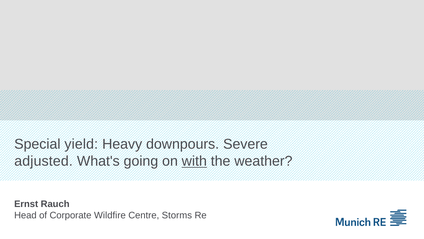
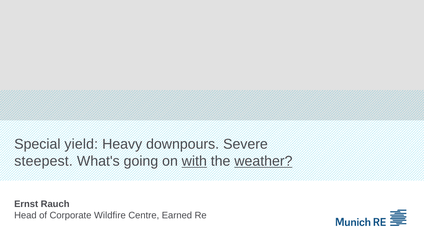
adjusted: adjusted -> steepest (44, 161)
weather underline: none -> present (263, 161)
Storms: Storms -> Earned (177, 215)
